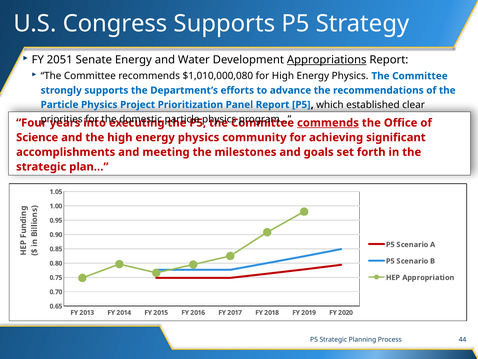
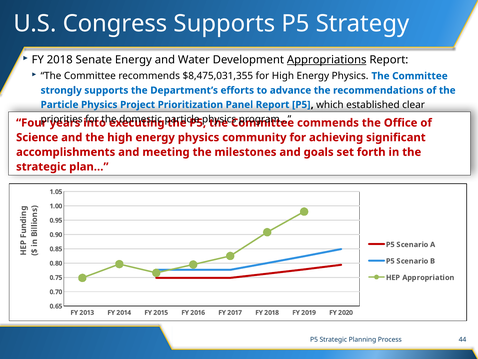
2051: 2051 -> 2018 (60, 60)
$1,010,000,080: $1,010,000,080 -> $8,475,031,355 (218, 76)
commends underline: present -> none (328, 123)
